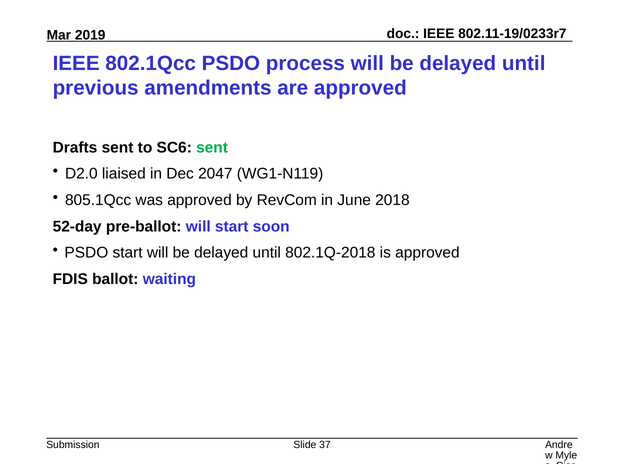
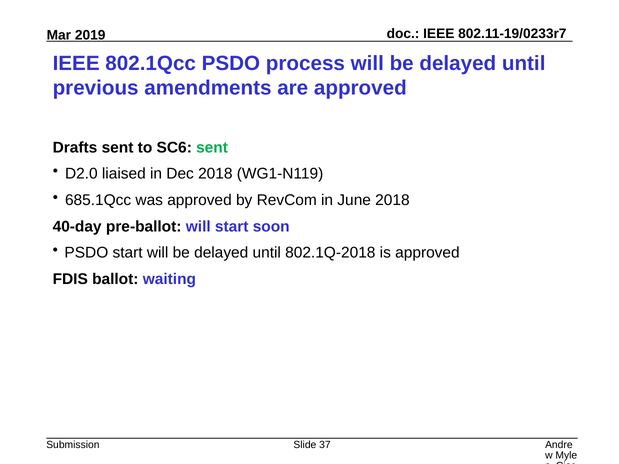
Dec 2047: 2047 -> 2018 (215, 174)
805.1Qcc: 805.1Qcc -> 685.1Qcc (98, 200)
52-day: 52-day -> 40-day (77, 227)
